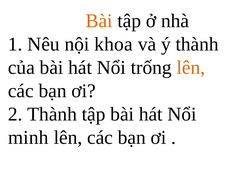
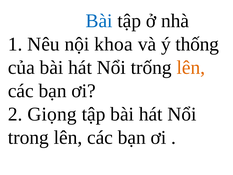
Bài colour: orange -> blue (99, 21)
ý thành: thành -> thống (197, 44)
2 Thành: Thành -> Giọng (52, 114)
minh: minh -> trong (28, 137)
